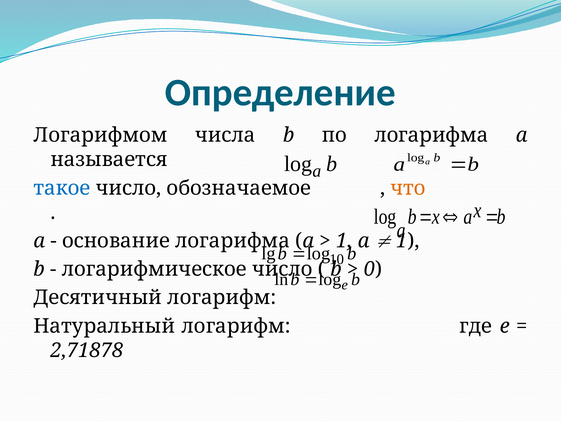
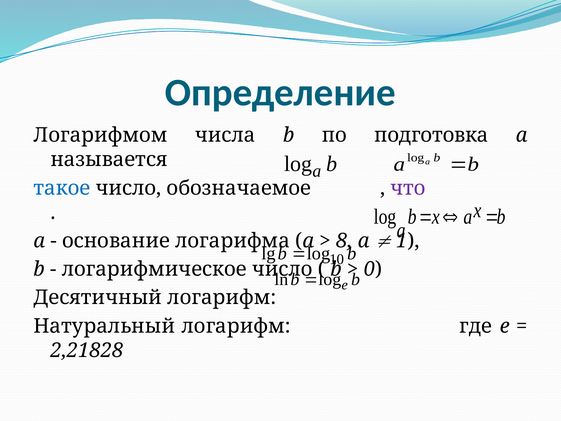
по логарифма: логарифма -> подготовка (431, 135)
что colour: orange -> purple (408, 188)
1: 1 -> 8 (344, 241)
2,71878: 2,71878 -> 2,21828 (87, 350)
